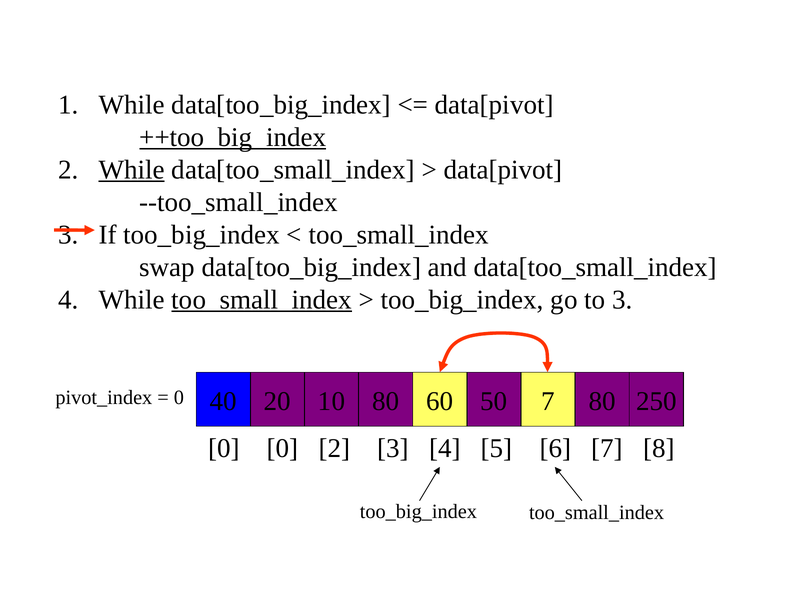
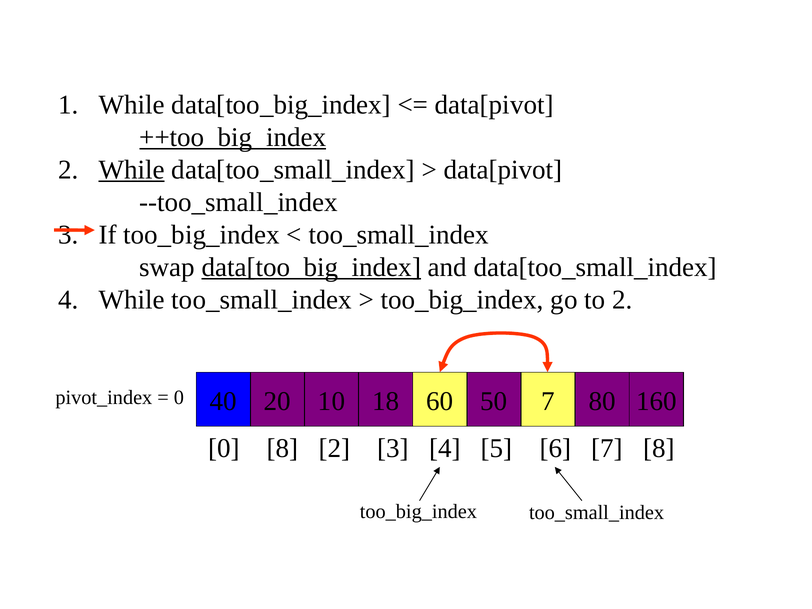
data[too_big_index underline: none -> present (311, 267)
too_small_index underline: present -> none (262, 300)
to 3: 3 -> 2 (622, 300)
10 80: 80 -> 18 (386, 401)
250: 250 -> 160 (656, 401)
0: 0 -> 8 (283, 448)
